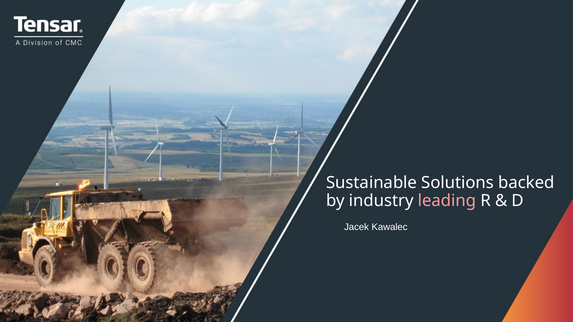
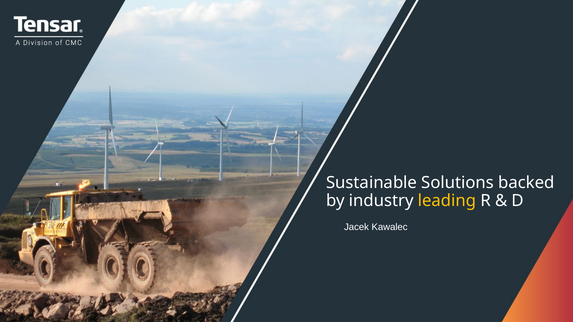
leading colour: pink -> yellow (447, 201)
